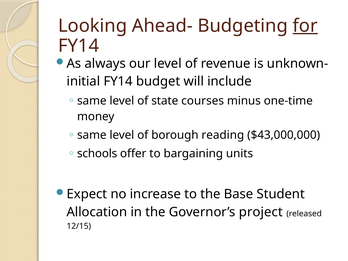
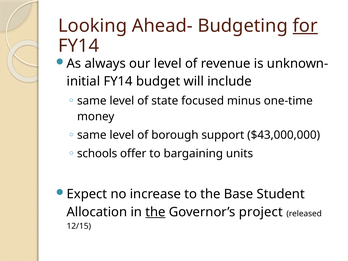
courses: courses -> focused (203, 101)
reading: reading -> support (223, 135)
the underline: none -> present (155, 212)
